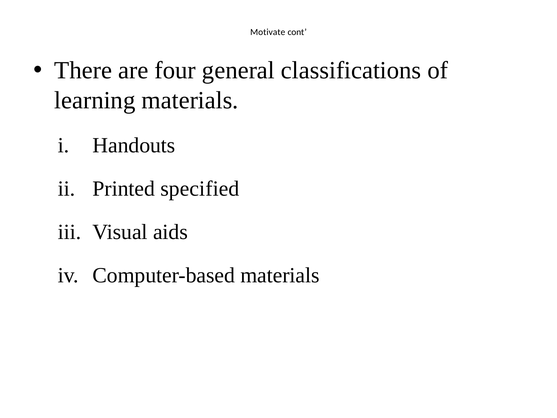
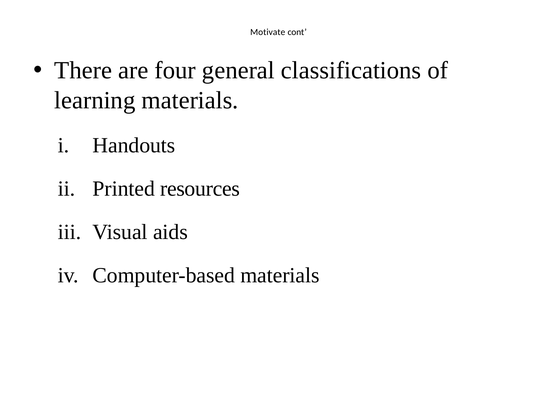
specified: specified -> resources (200, 188)
